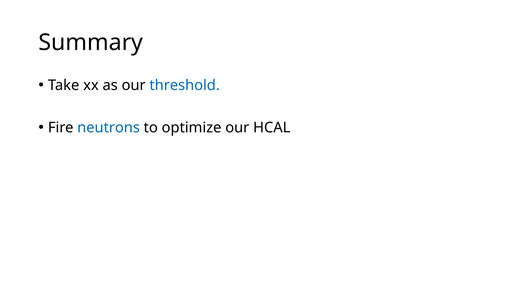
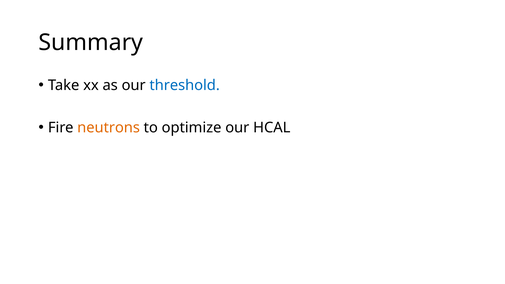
neutrons colour: blue -> orange (109, 128)
